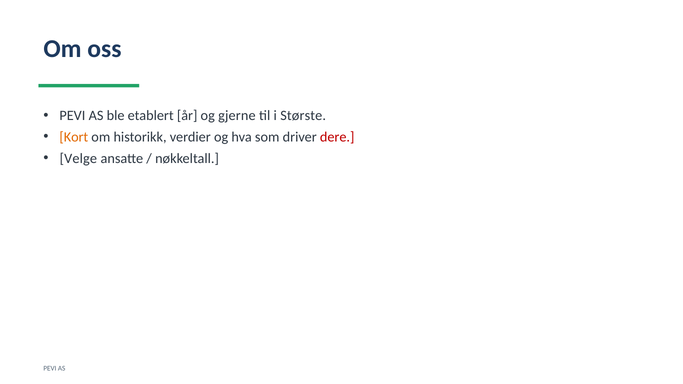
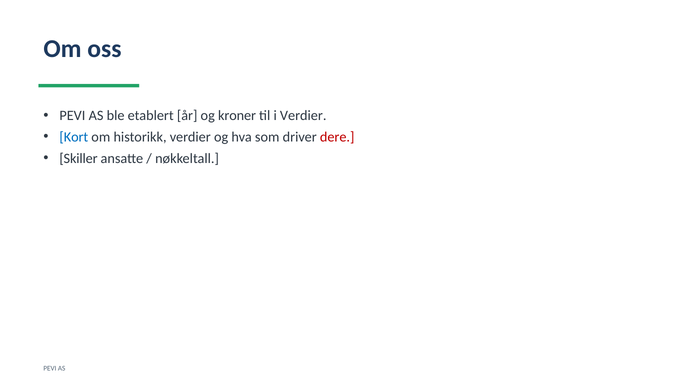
gjerne: gjerne -> kroner (237, 116)
i Største: Største -> Verdier (303, 116)
Kort colour: orange -> blue (74, 137)
Velge: Velge -> Skiller (78, 158)
